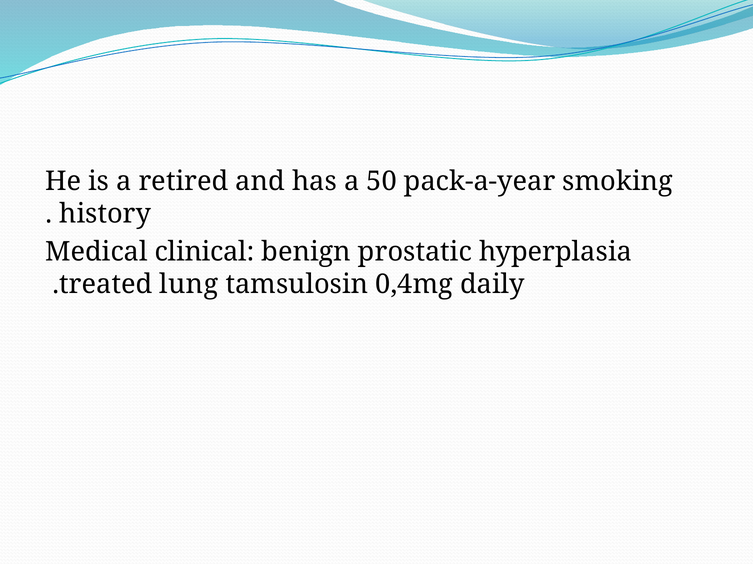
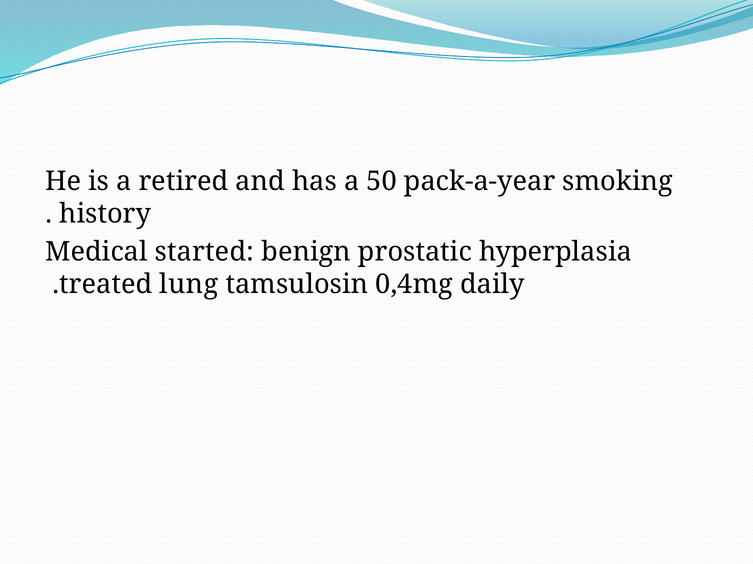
clinical: clinical -> started (204, 252)
